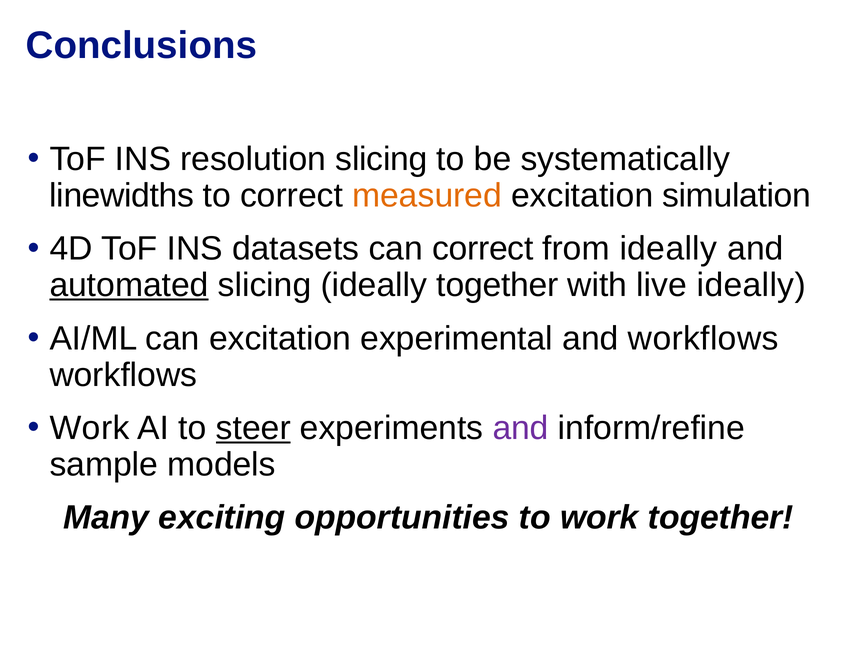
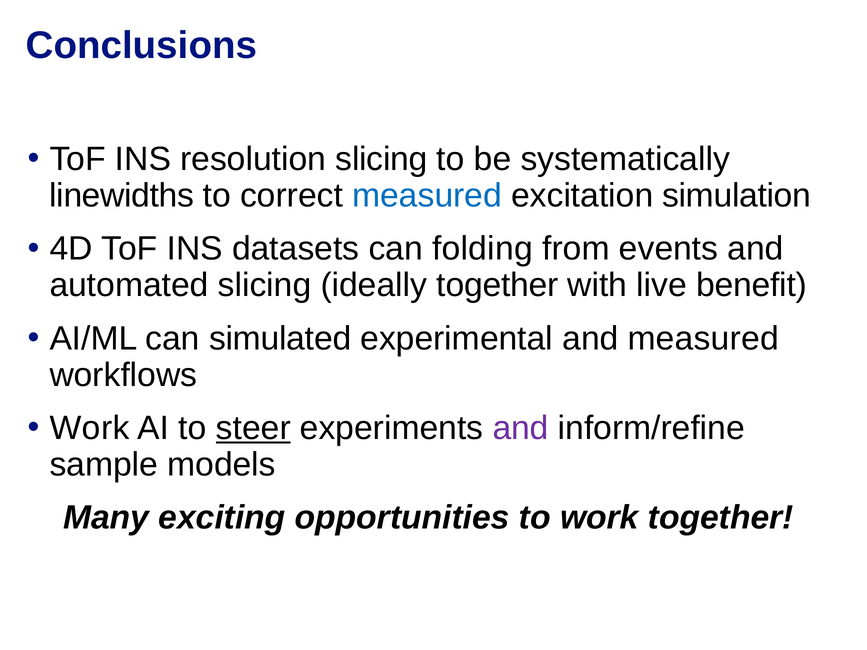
measured colour: orange -> blue (427, 196)
can correct: correct -> folding (482, 249)
from ideally: ideally -> events (669, 249)
automated underline: present -> none (129, 285)
live ideally: ideally -> benefit (752, 285)
can excitation: excitation -> simulated (280, 339)
and workflows: workflows -> measured (703, 339)
